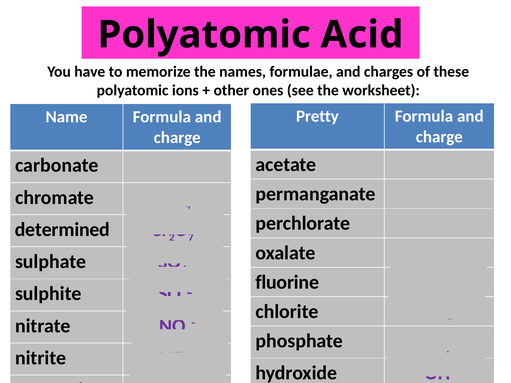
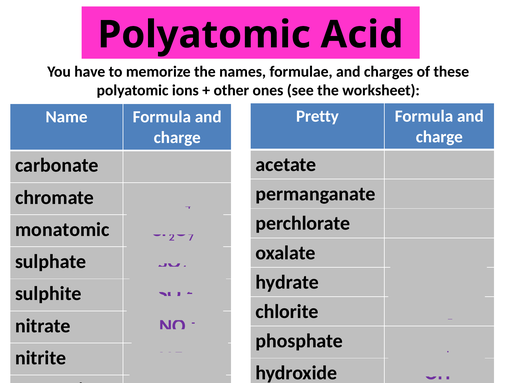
determined: determined -> monatomic (62, 230)
fluorine: fluorine -> hydrate (287, 282)
